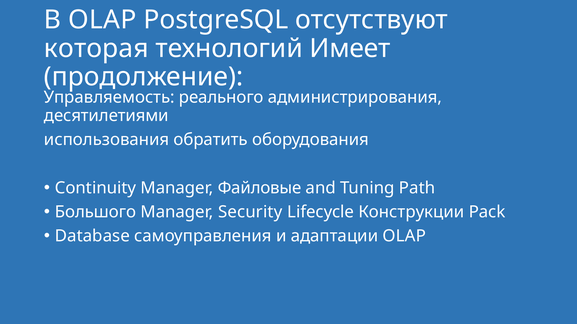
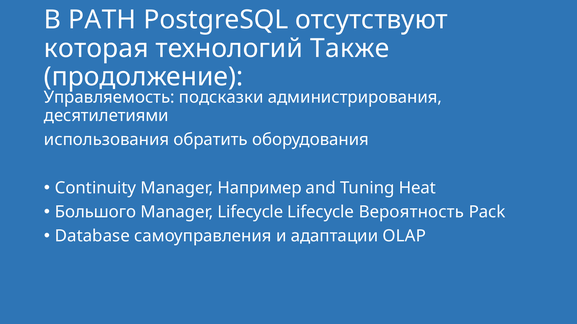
В OLAP: OLAP -> PATH (102, 20)
Имеет: Имеет -> Также (350, 48)
реального: реального -> подсказки (221, 98)
Файловые: Файловые -> Например (260, 188)
Path: Path -> Heat (417, 188)
Manager Security: Security -> Lifecycle (250, 212)
Конструкции: Конструкции -> Вероятность (411, 212)
